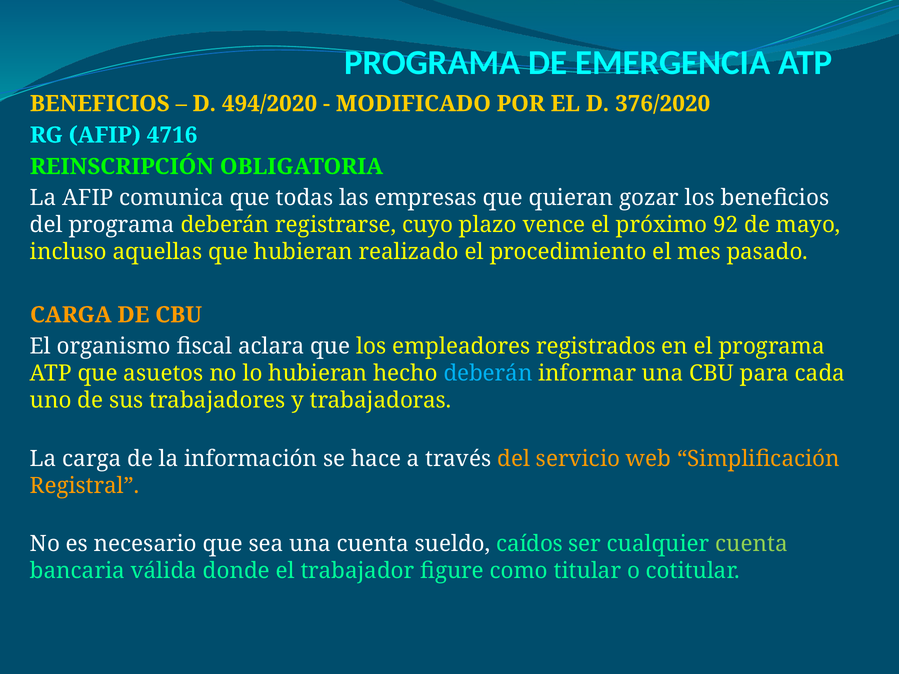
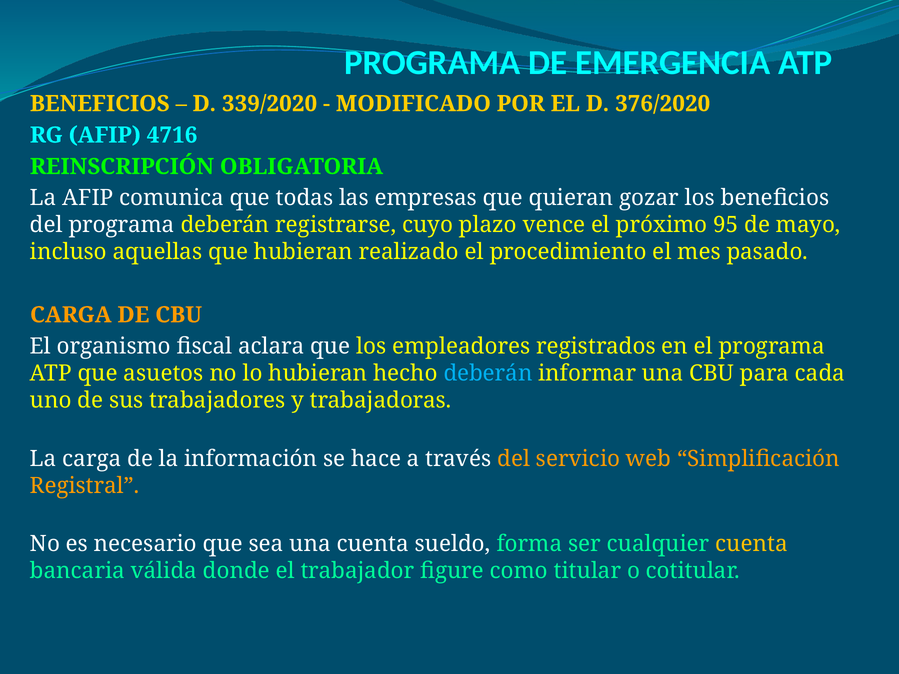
494/2020: 494/2020 -> 339/2020 (270, 104)
92: 92 -> 95 (726, 225)
caídos: caídos -> forma (529, 544)
cuenta colour: light green -> yellow (752, 544)
